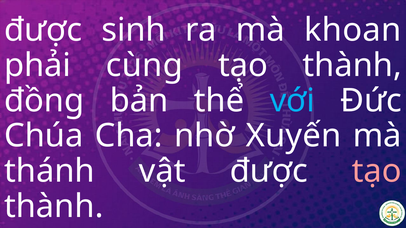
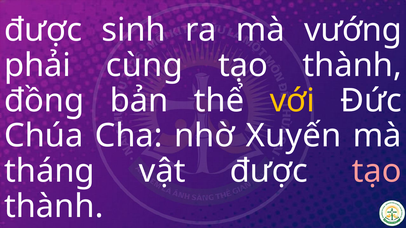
khoan: khoan -> vướng (353, 30)
với colour: light blue -> yellow (292, 101)
thánh: thánh -> tháng (49, 171)
